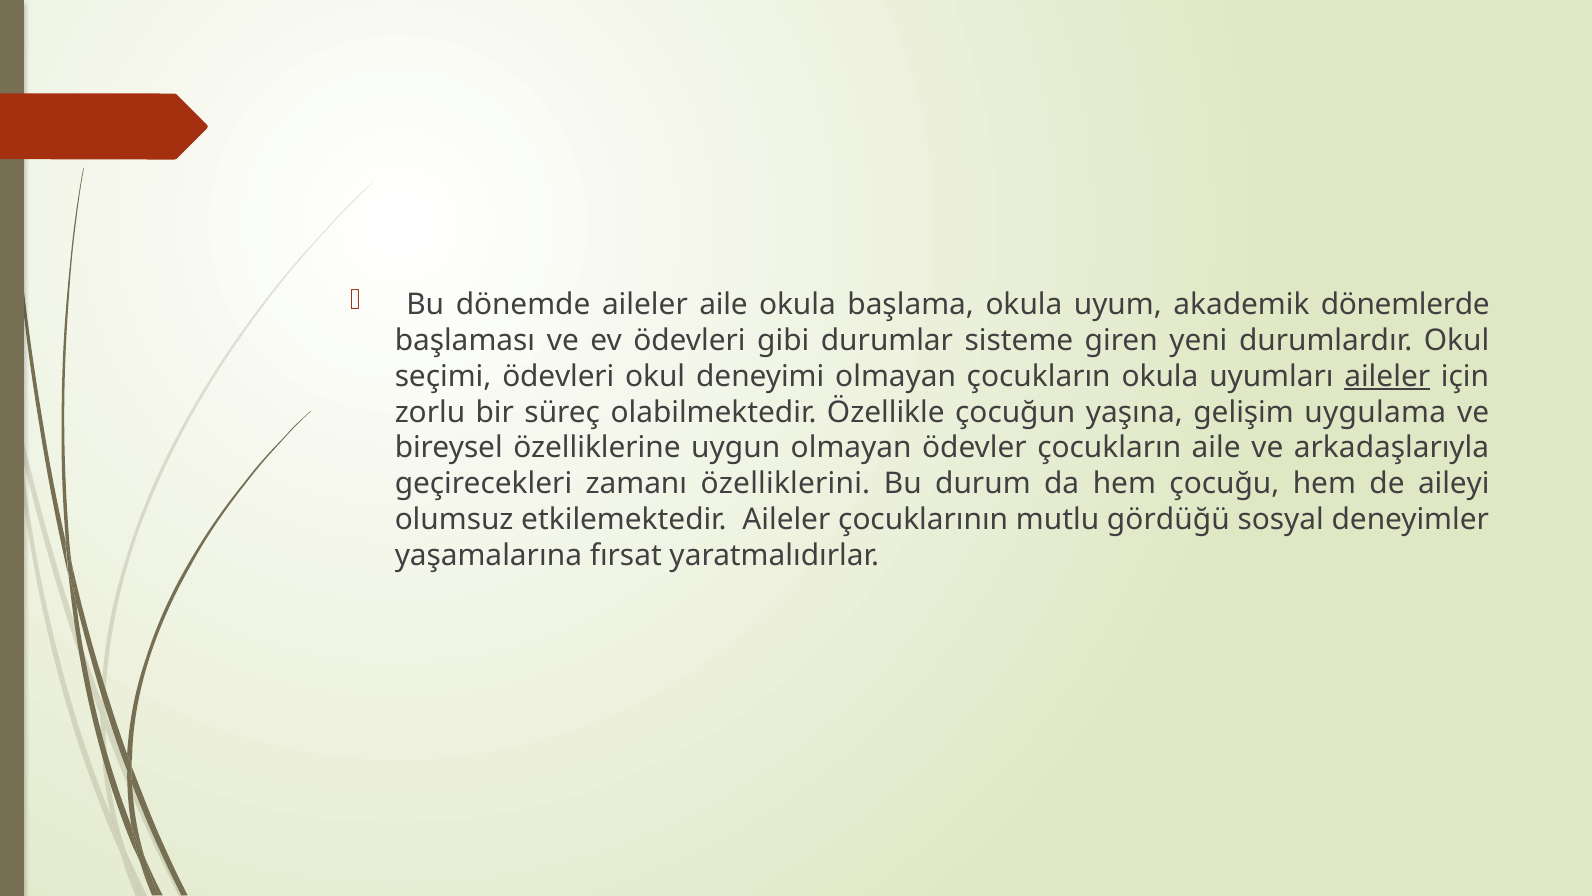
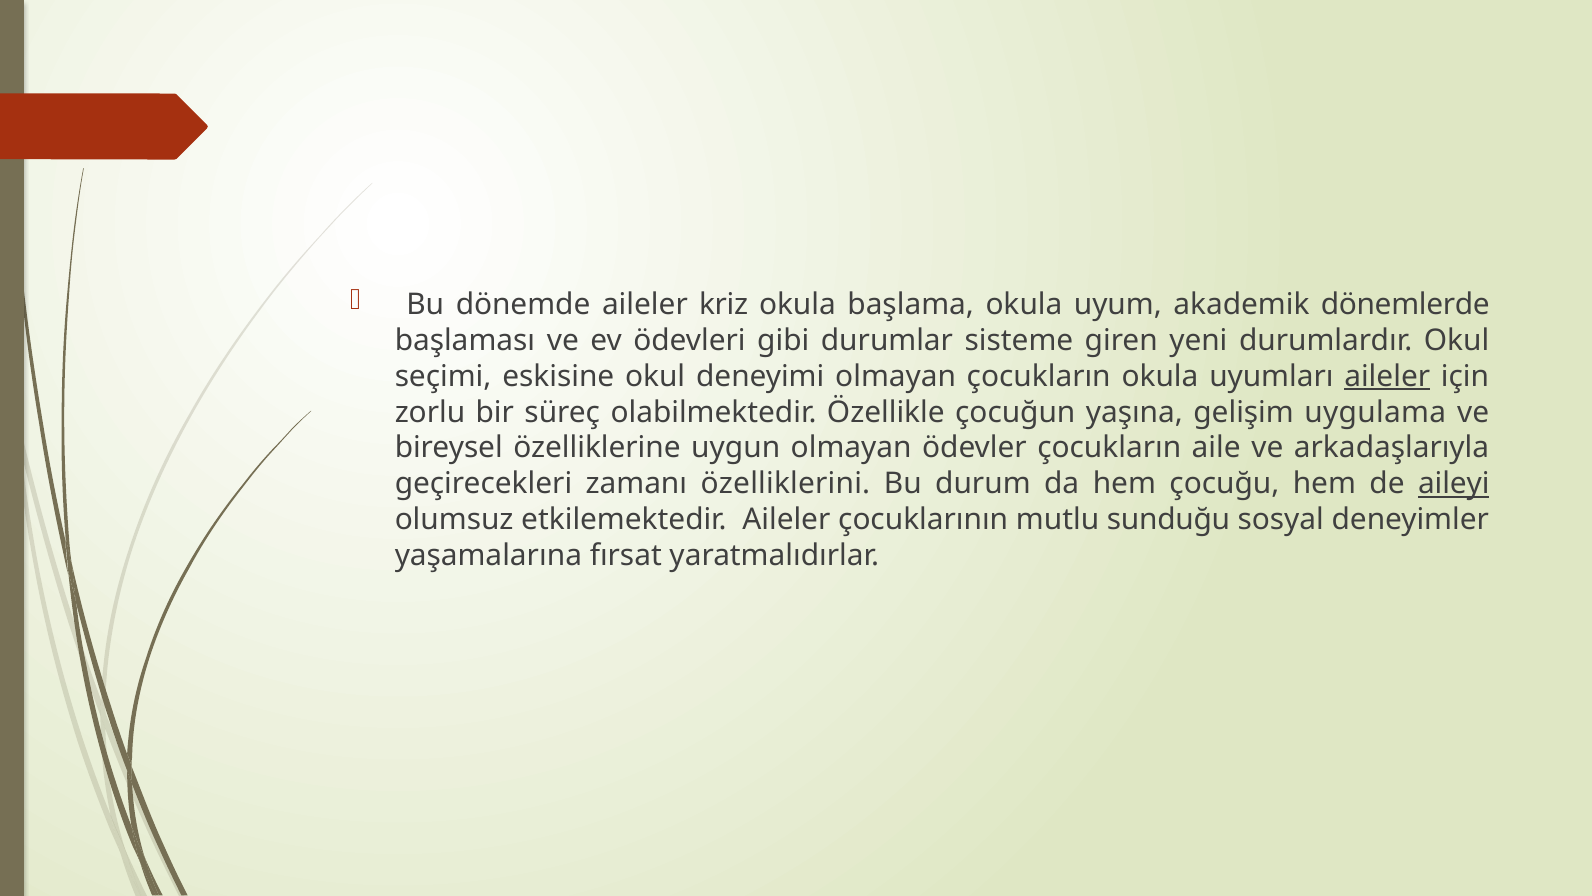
aileler aile: aile -> kriz (724, 305)
seçimi ödevleri: ödevleri -> eskisine (558, 376)
aileyi underline: none -> present (1454, 484)
gördüğü: gördüğü -> sunduğu (1169, 519)
